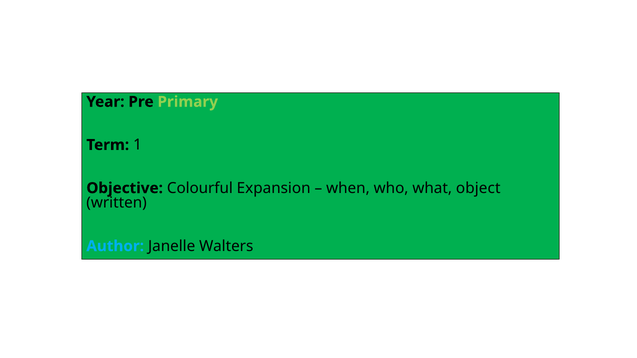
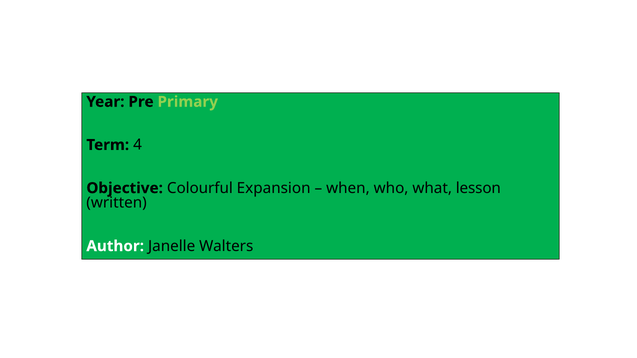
1: 1 -> 4 (138, 145)
object: object -> lesson (478, 188)
Author colour: light blue -> white (115, 246)
